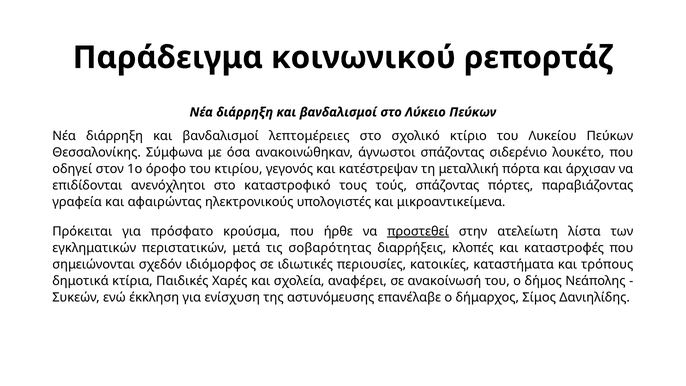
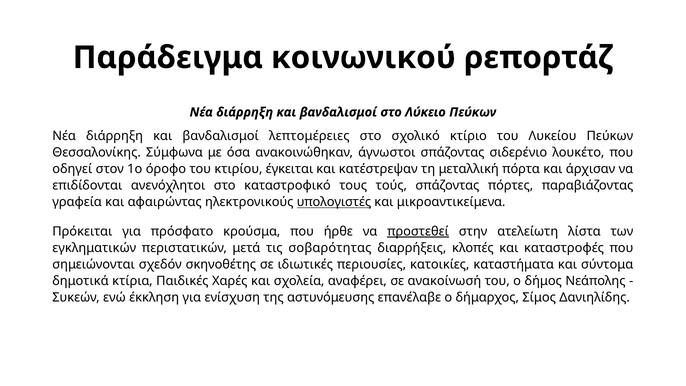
γεγονός: γεγονός -> έγκειται (290, 169)
υπολογιστές underline: none -> present (334, 202)
ιδιόμορφος: ιδιόμορφος -> σκηνοθέτης (221, 264)
τρόπους: τρόπους -> σύντομα (607, 264)
